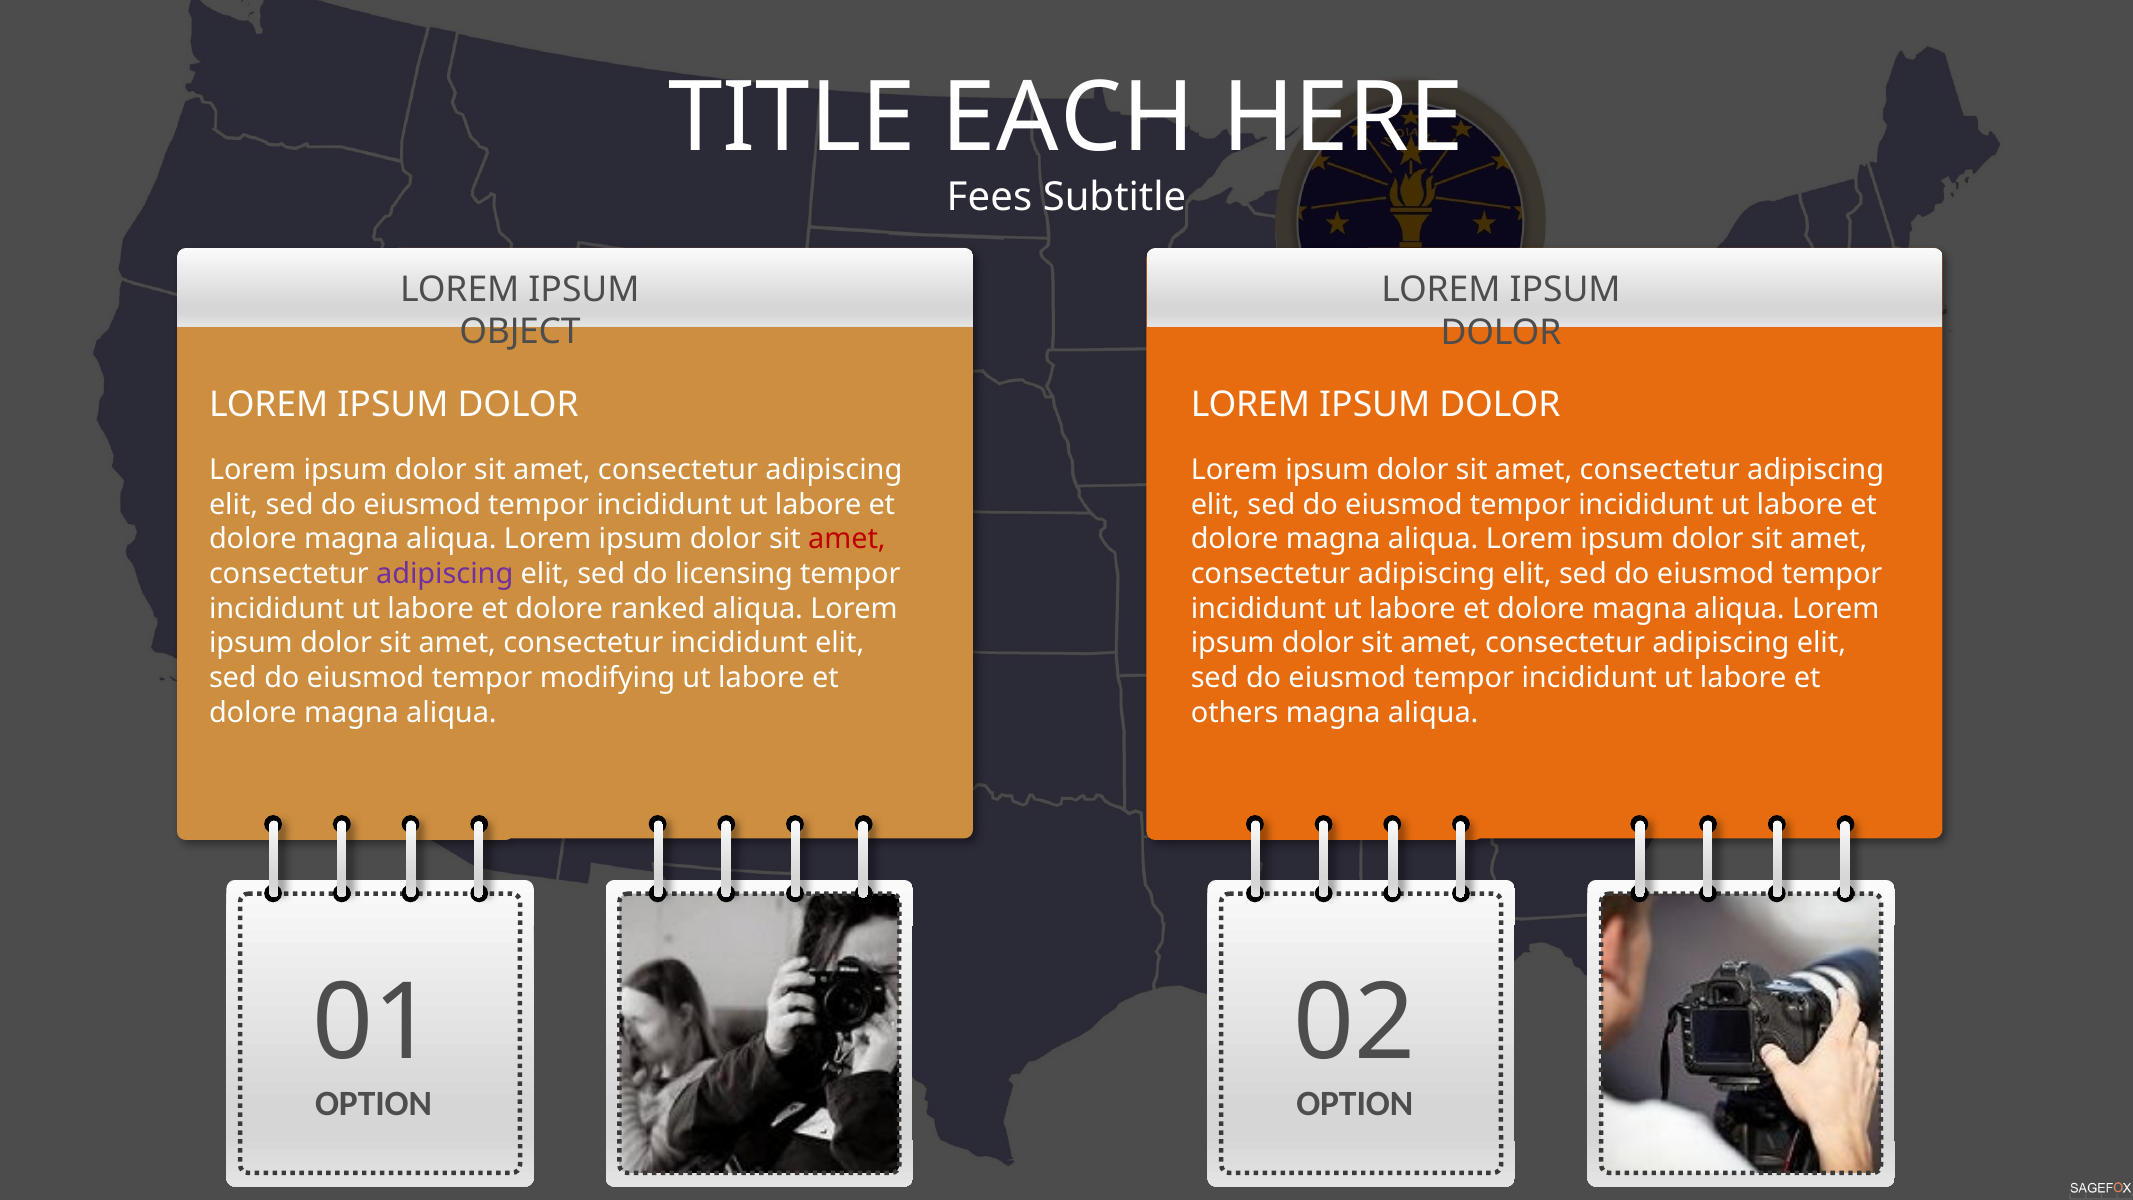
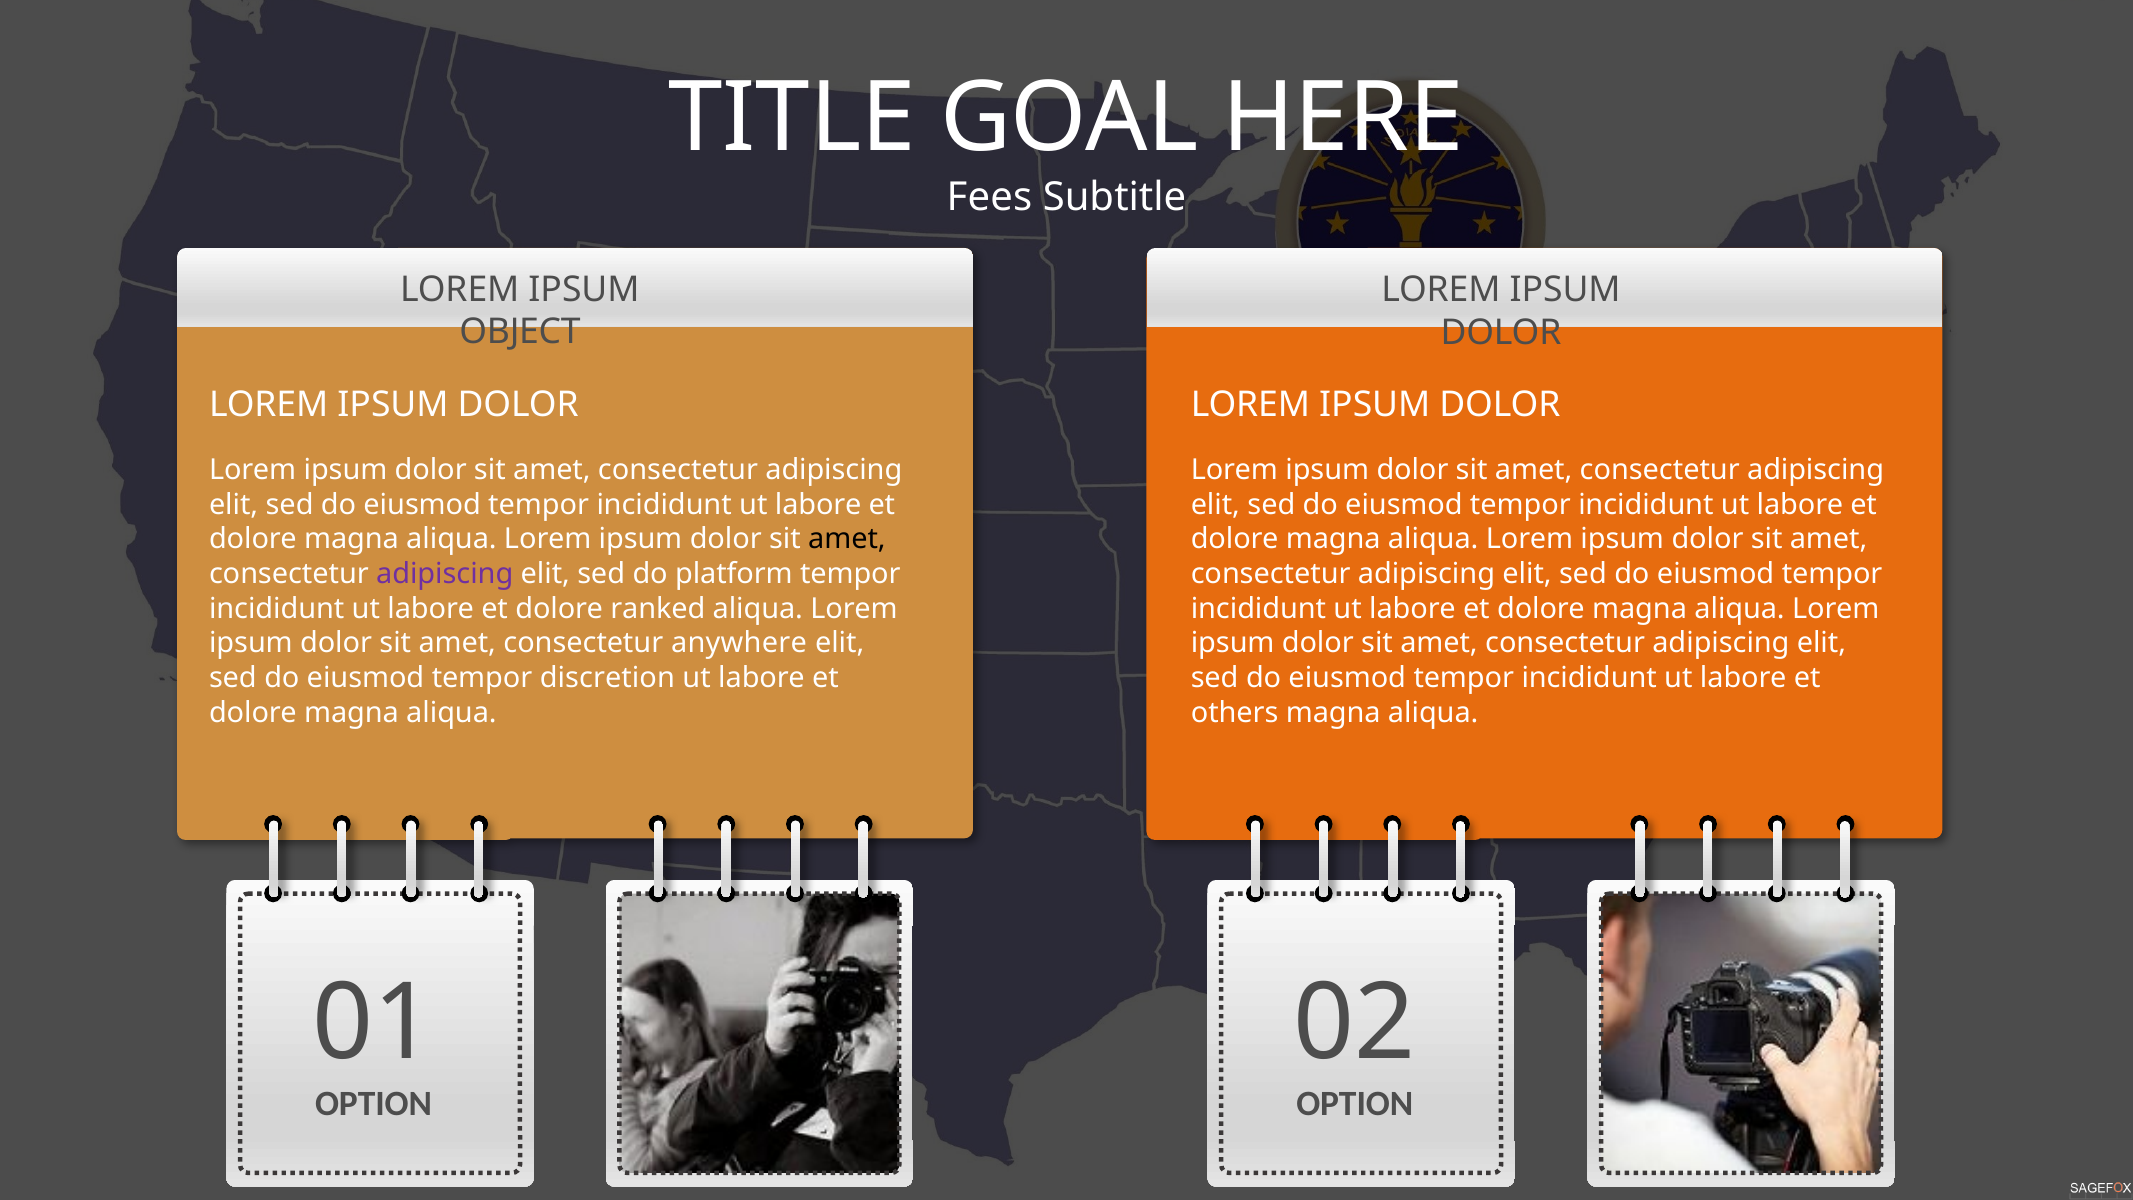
EACH: EACH -> GOAL (1069, 118)
amet colour: red -> black (847, 539)
licensing: licensing -> platform (734, 574)
consectetur incididunt: incididunt -> anywhere (739, 643)
modifying: modifying -> discretion (607, 678)
